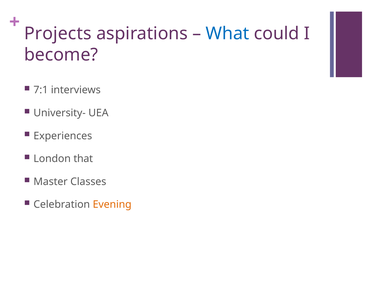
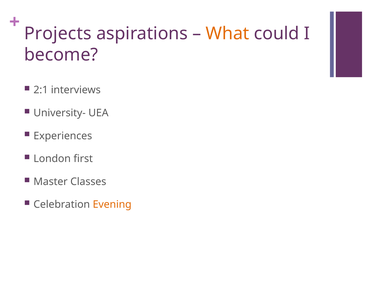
What colour: blue -> orange (228, 34)
7:1: 7:1 -> 2:1 (41, 90)
that: that -> first (83, 158)
